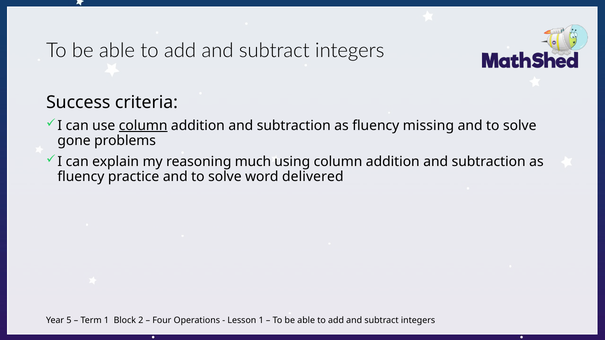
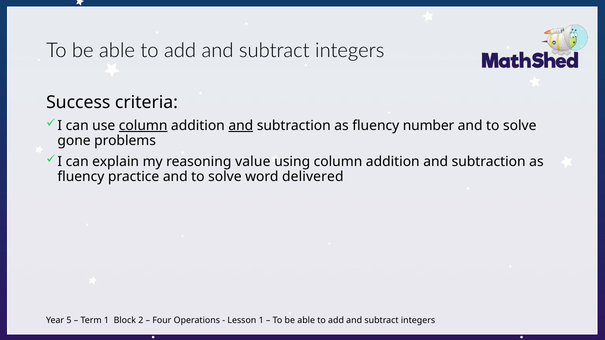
and underline: none -> present (241, 126)
missing: missing -> number (429, 126)
much: much -> value (253, 162)
